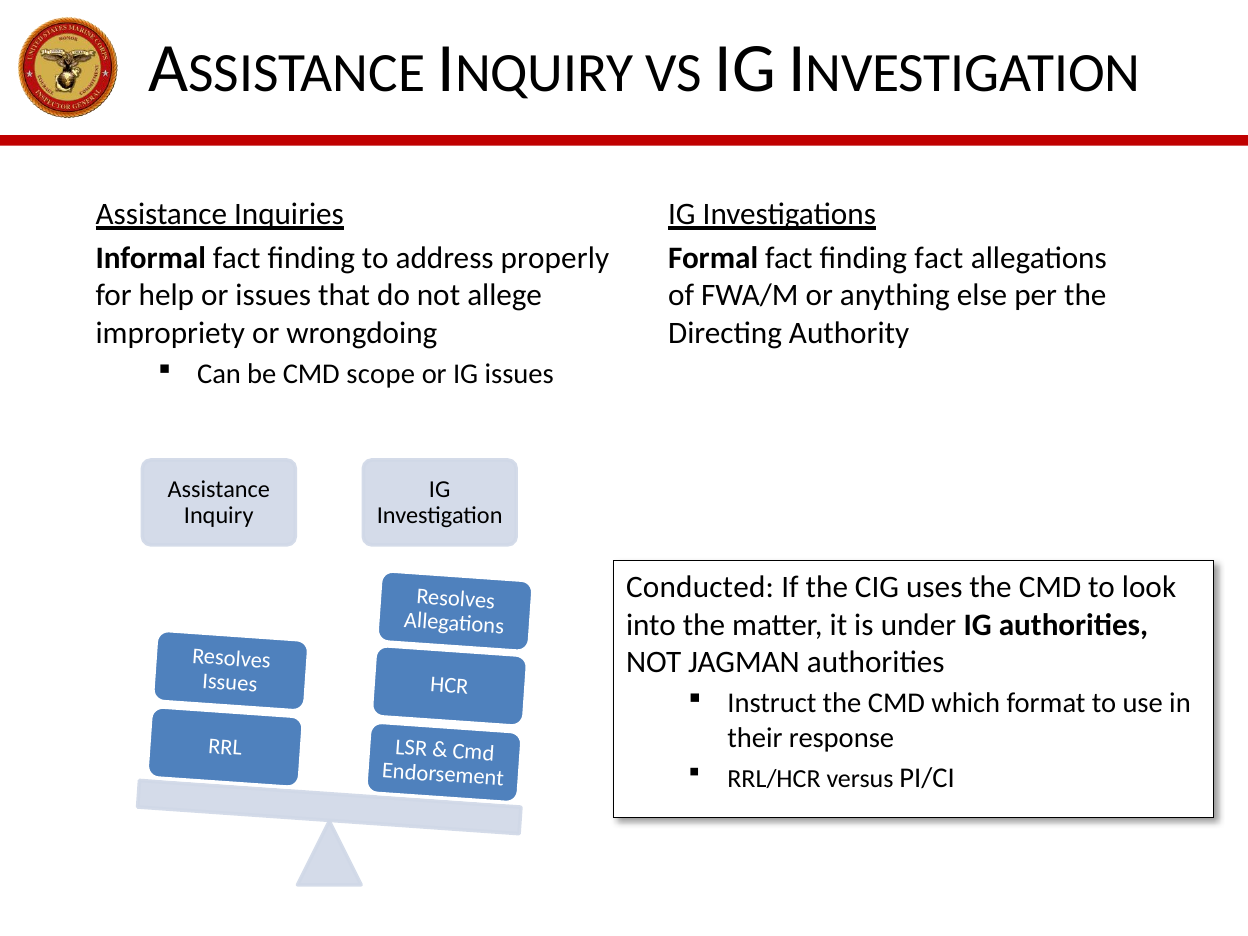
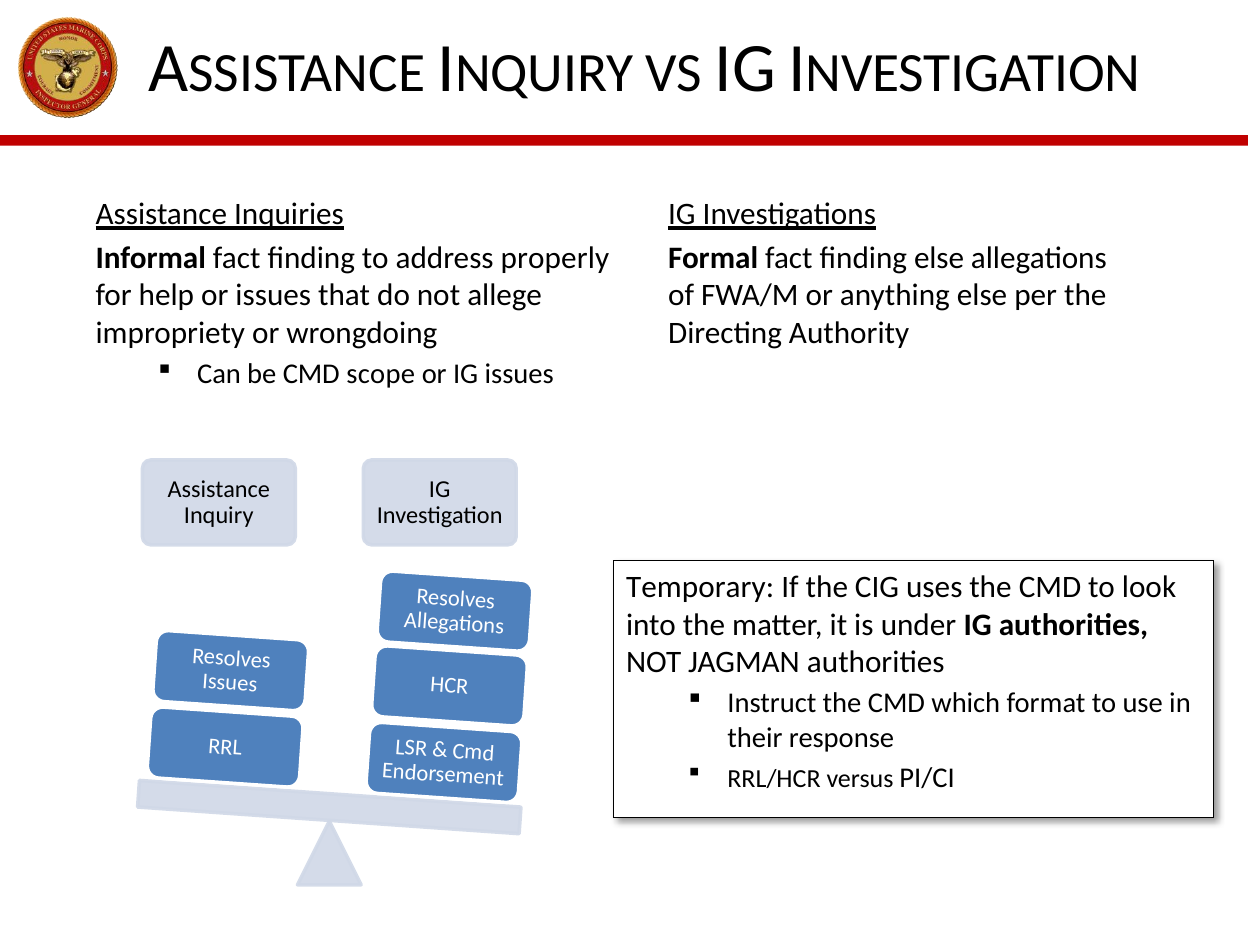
finding fact: fact -> else (939, 258)
Conducted: Conducted -> Temporary (700, 587)
